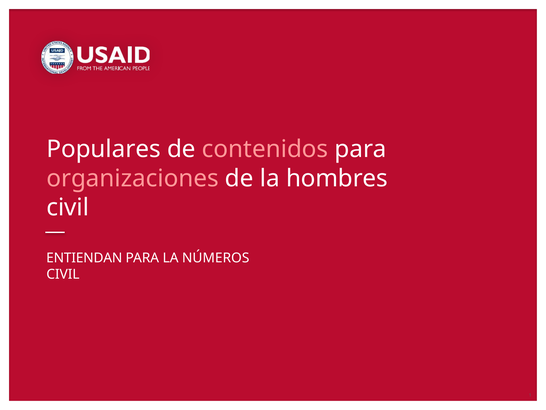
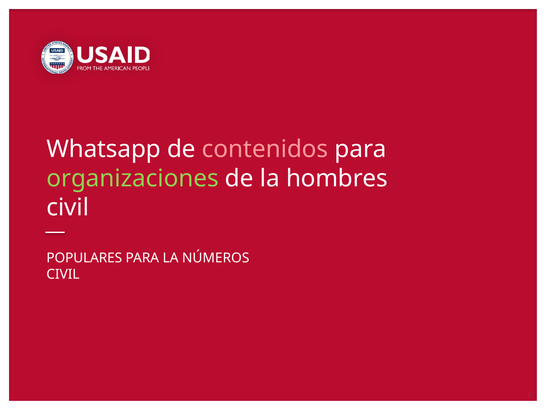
Populares: Populares -> Whatsapp (104, 149)
organizaciones colour: pink -> light green (133, 178)
ENTIENDAN: ENTIENDAN -> POPULARES (84, 258)
